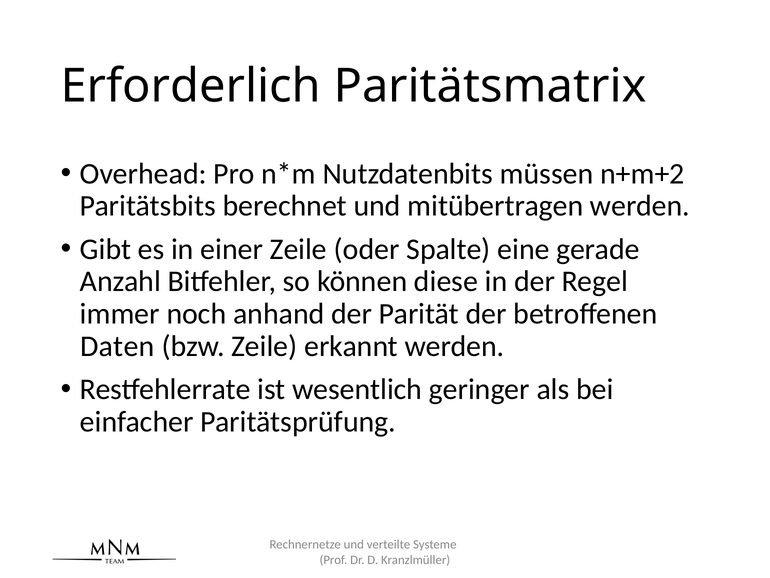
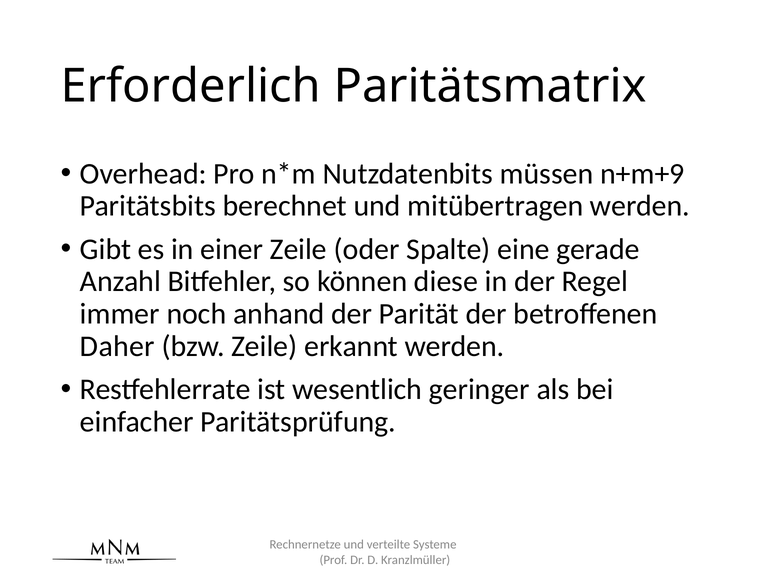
n+m+2: n+m+2 -> n+m+9 (642, 174)
Daten: Daten -> Daher (117, 346)
